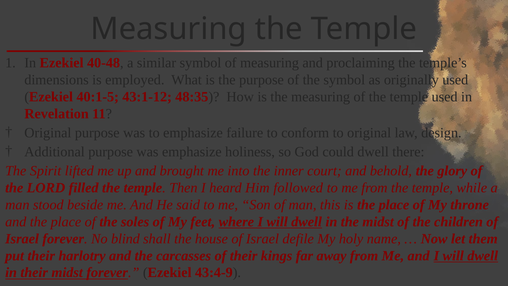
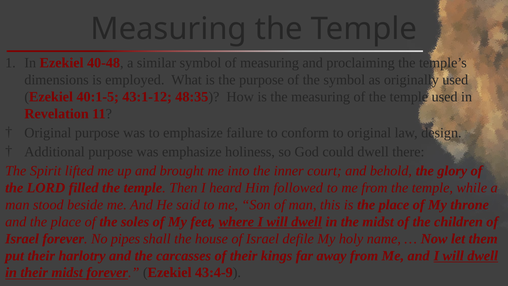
blind: blind -> pipes (125, 239)
